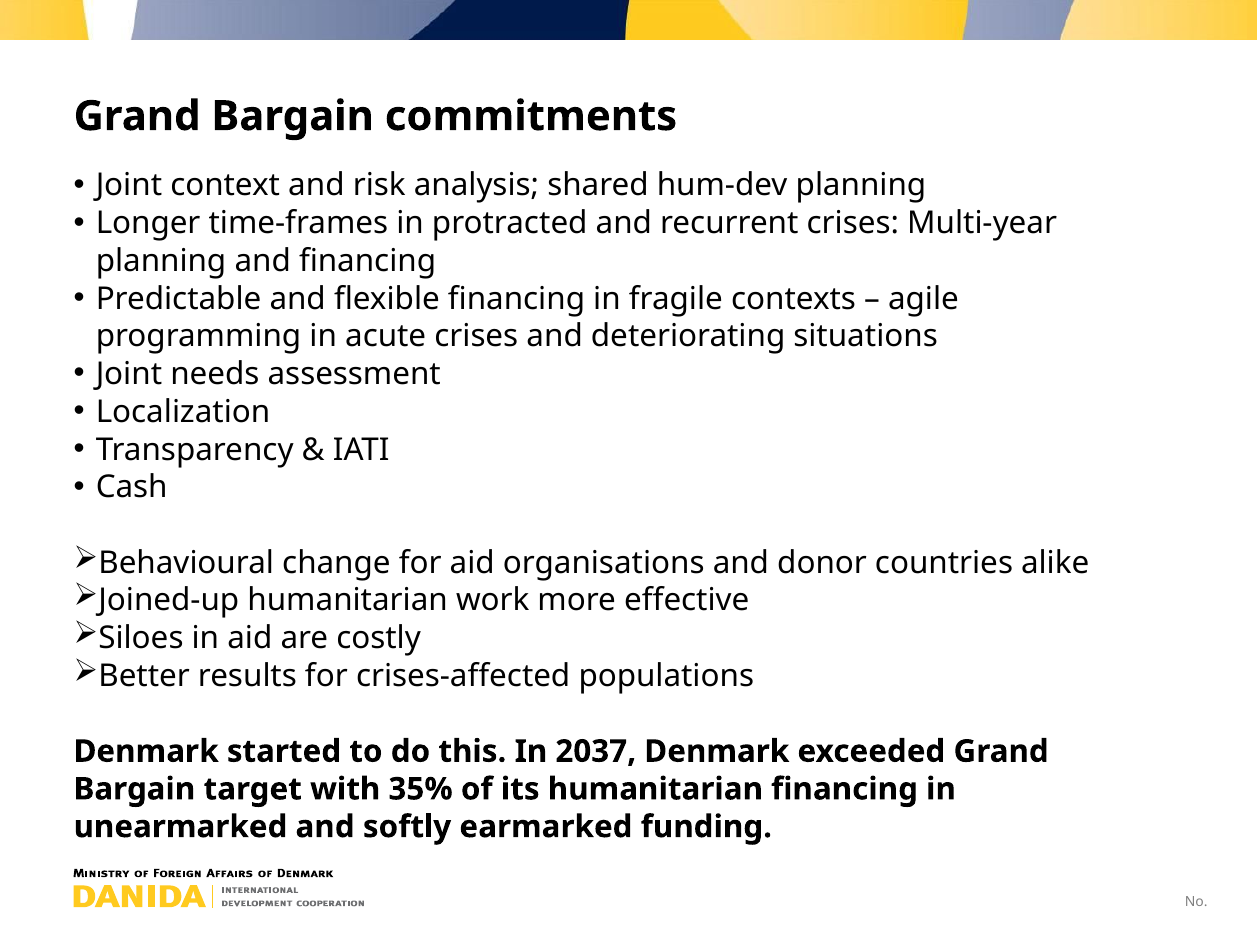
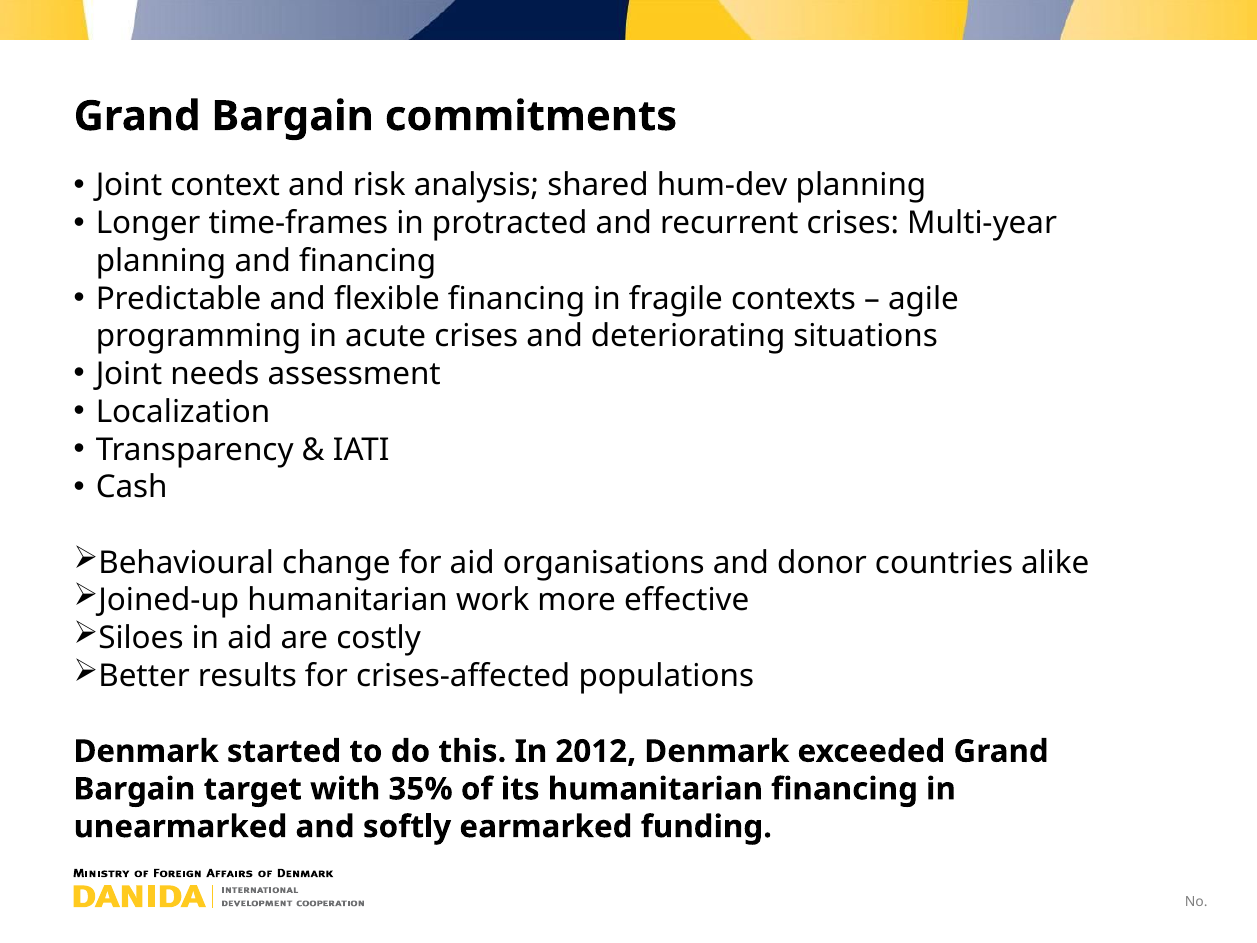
2037: 2037 -> 2012 (596, 751)
